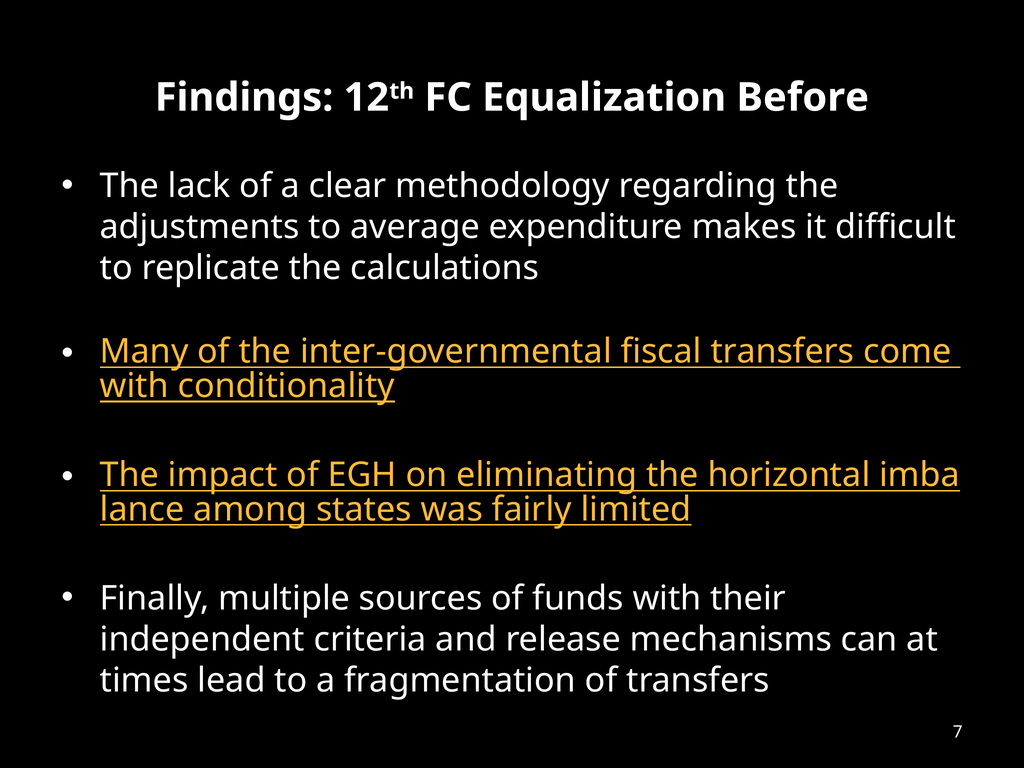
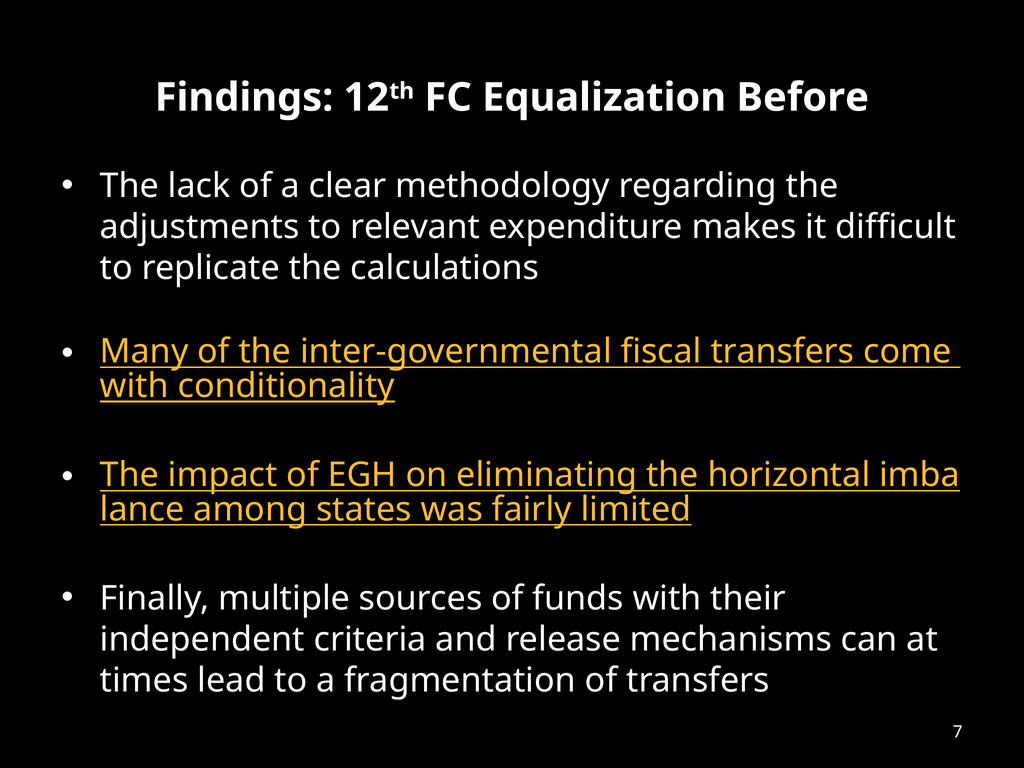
average: average -> relevant (415, 227)
